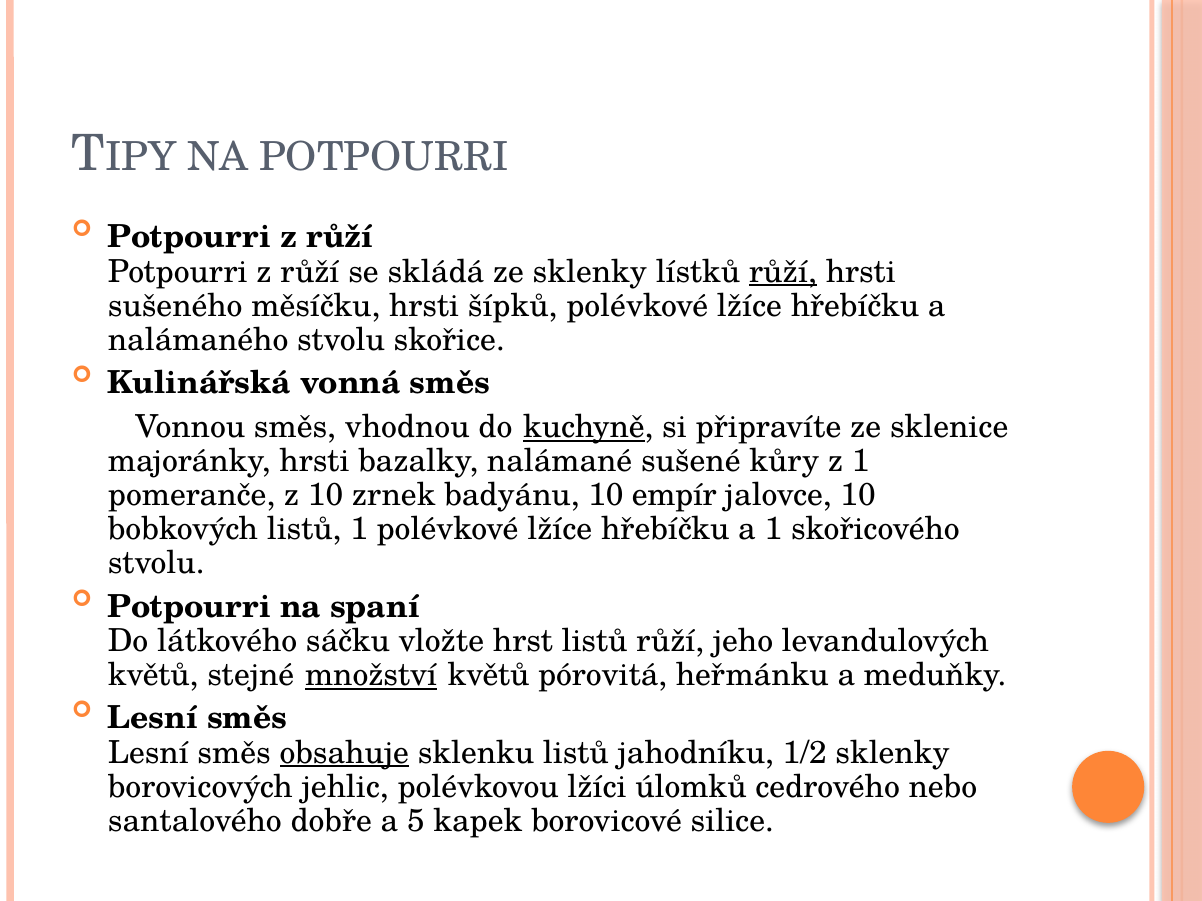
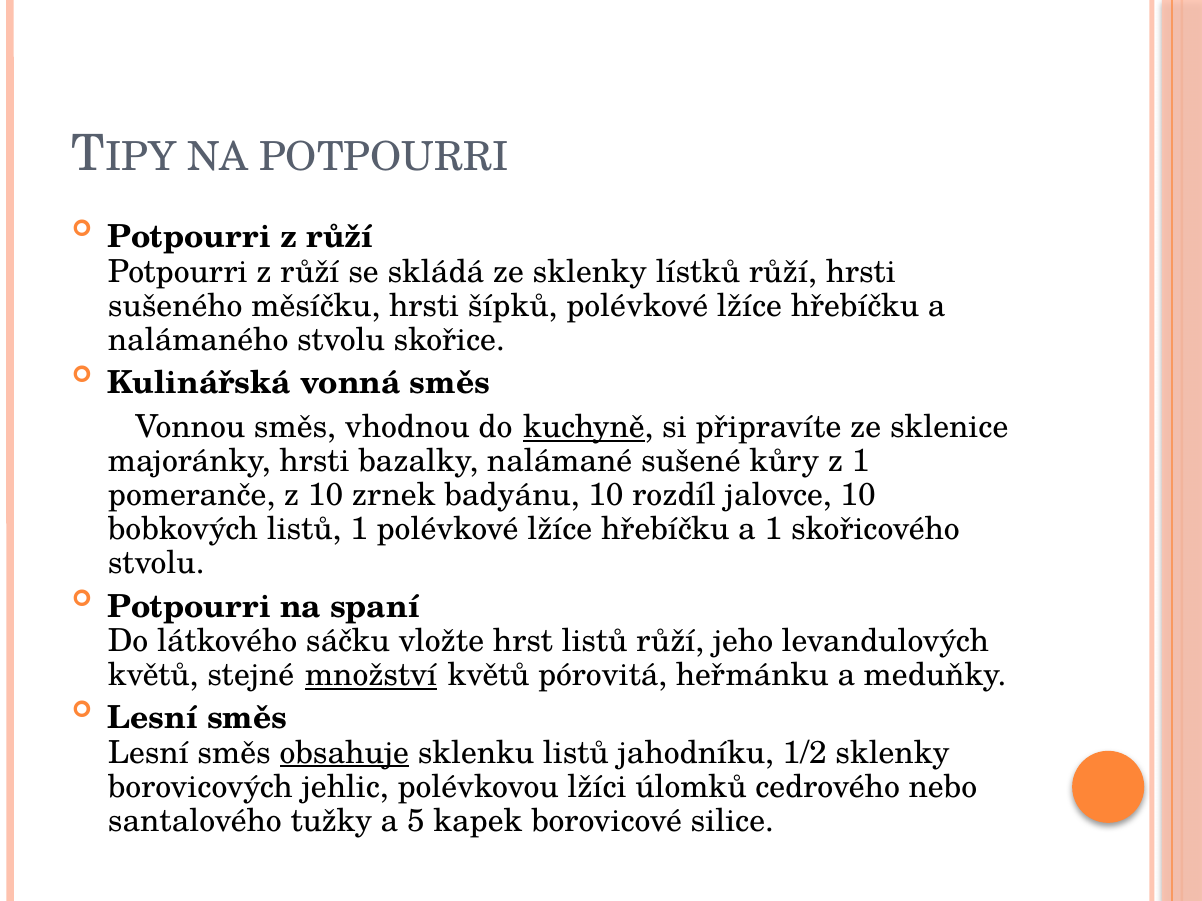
růží underline: present -> none (783, 272)
empír: empír -> rozdíl (674, 495)
dobře: dobře -> tužky (331, 822)
